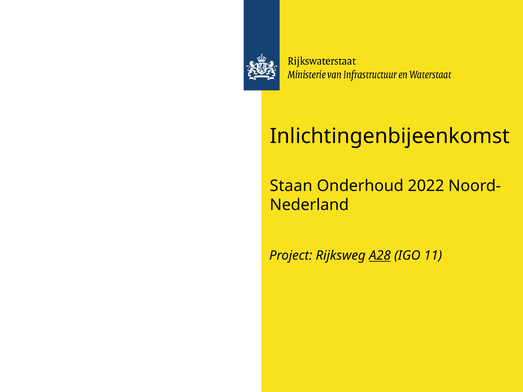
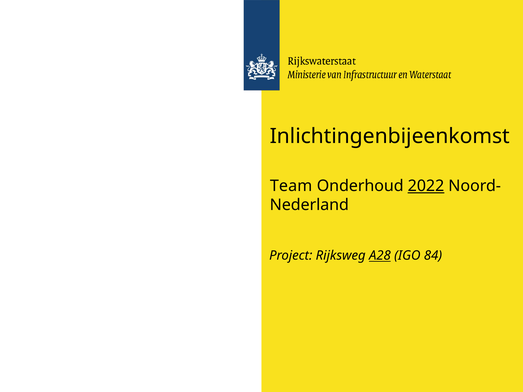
Staan: Staan -> Team (291, 186)
2022 underline: none -> present (426, 186)
11: 11 -> 84 (433, 256)
